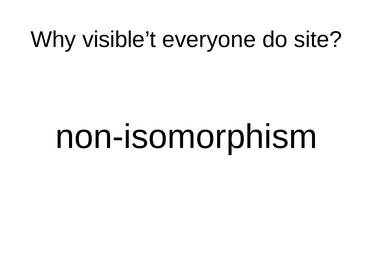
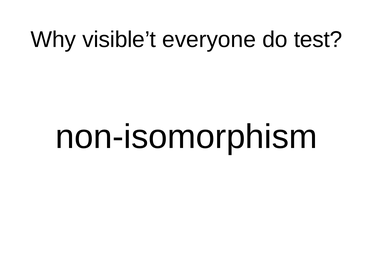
site: site -> test (318, 40)
